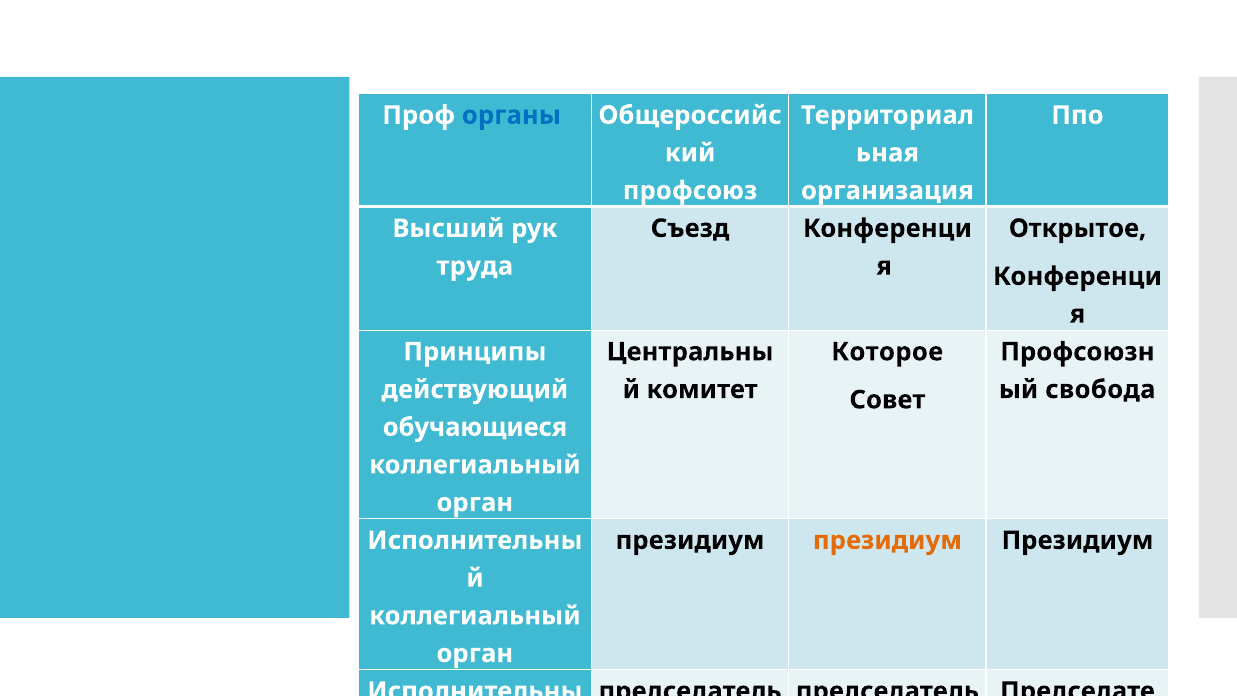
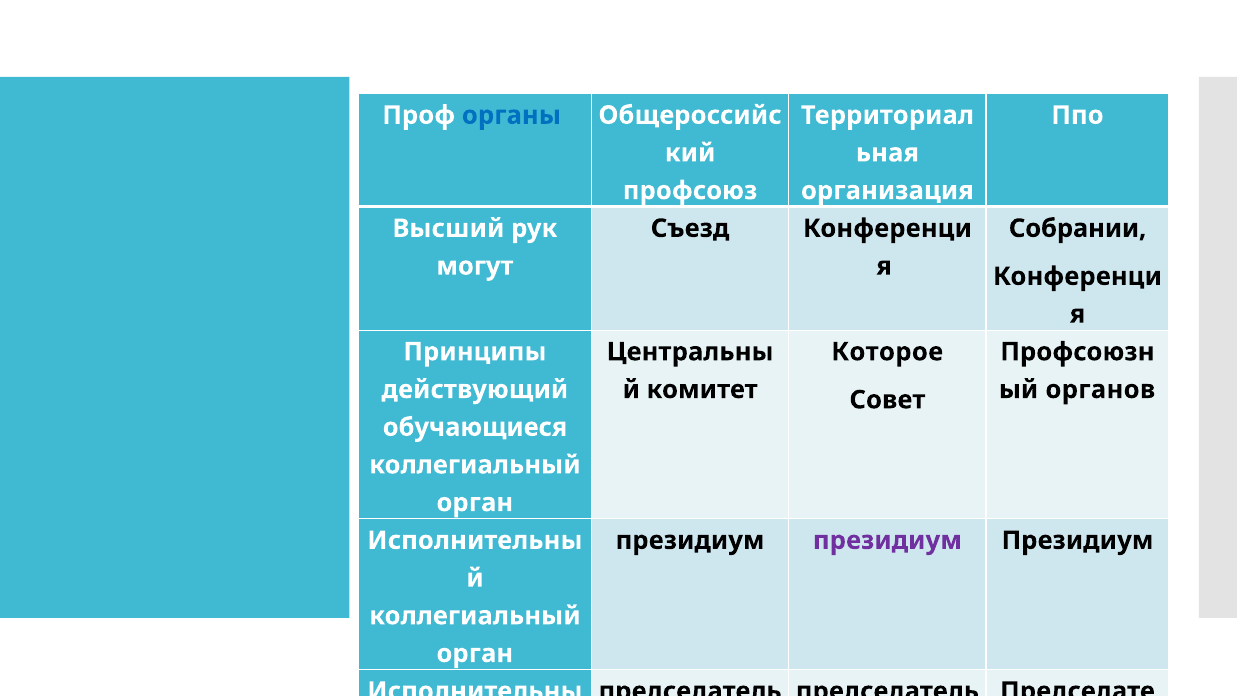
Открытое: Открытое -> Собрании (1078, 228)
труда: труда -> могут (475, 266)
свобода: свобода -> органов (1100, 389)
президиум colour: orange -> purple (887, 540)
